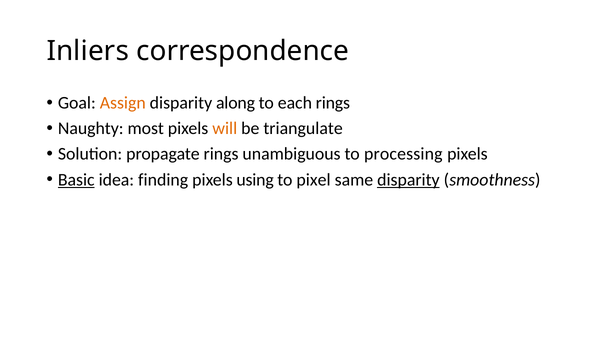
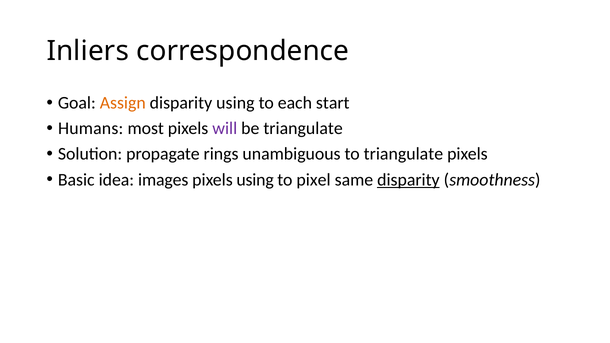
disparity along: along -> using (235, 103)
each rings: rings -> start (333, 103)
Naughty: Naughty -> Humans (91, 129)
will colour: orange -> purple (225, 129)
to processing: processing -> triangulate (403, 154)
Basic underline: present -> none (76, 180)
finding: finding -> images (163, 180)
